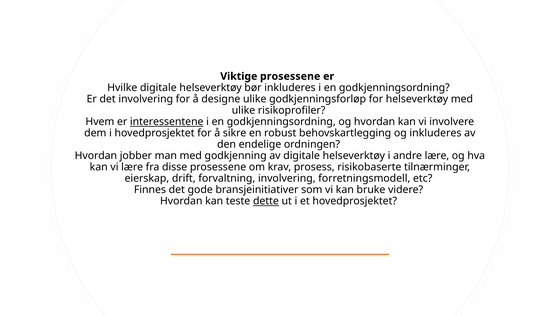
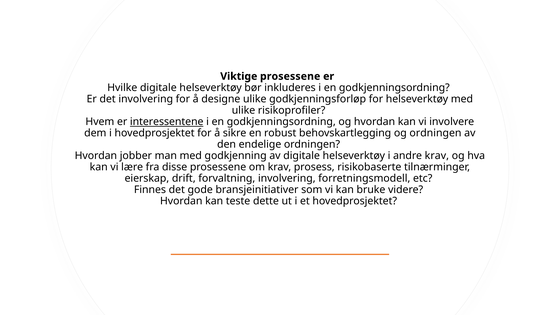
og inkluderes: inkluderes -> ordningen (435, 133)
andre lære: lære -> krav (437, 156)
dette underline: present -> none (266, 201)
